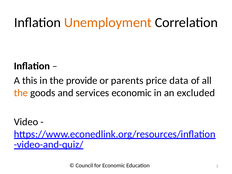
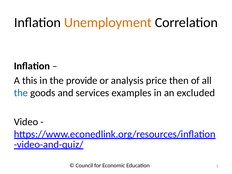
parents: parents -> analysis (127, 81)
data: data -> then (179, 81)
the colour: orange -> blue (21, 93)
services economic: economic -> examples (132, 93)
